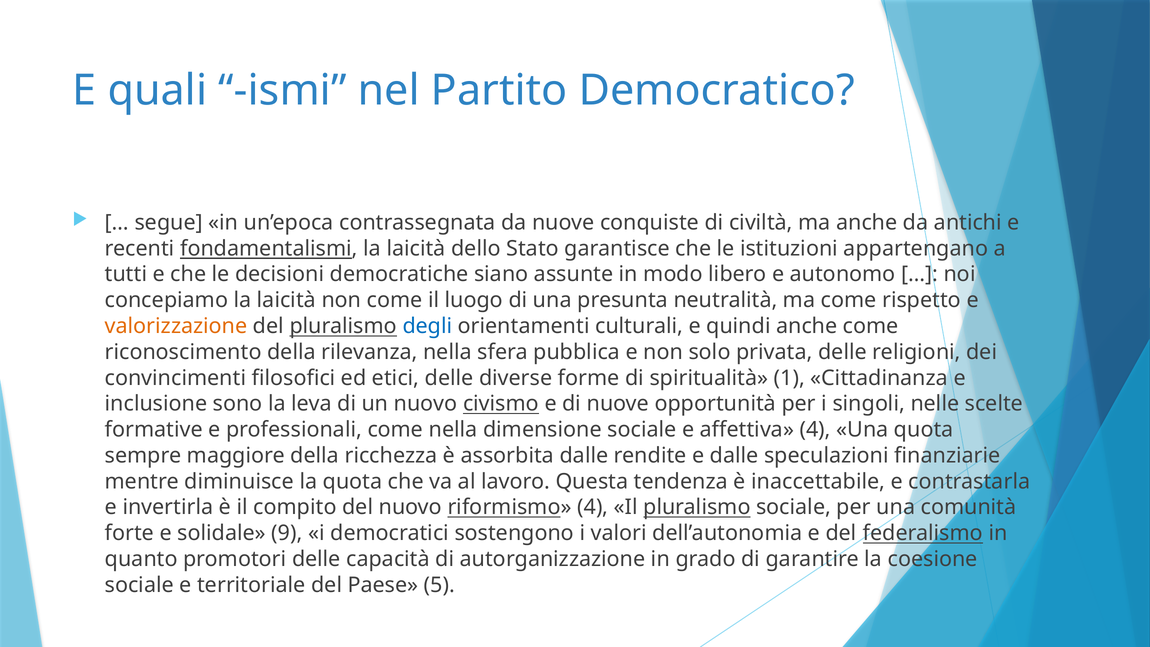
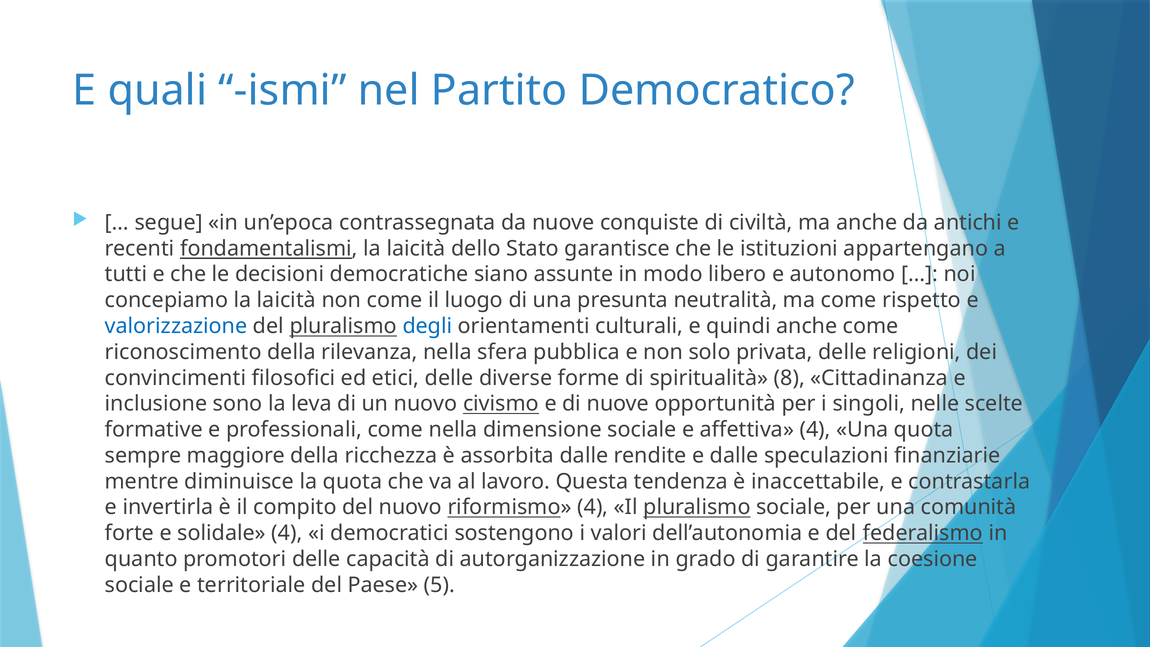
valorizzazione colour: orange -> blue (176, 326)
1: 1 -> 8 (789, 378)
solidale 9: 9 -> 4 (287, 533)
